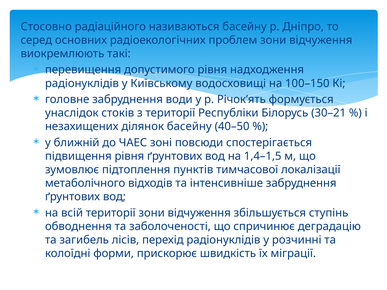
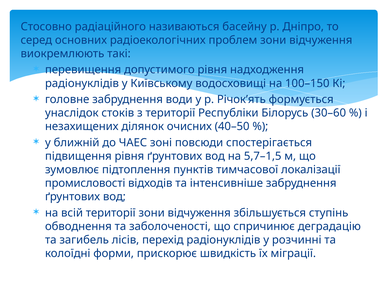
30–21: 30–21 -> 30–60 (329, 113)
ділянок басейну: басейну -> очисних (189, 127)
1,4–1,5: 1,4–1,5 -> 5,7–1,5 (263, 156)
метаболічного: метаболічного -> промисловості (85, 183)
